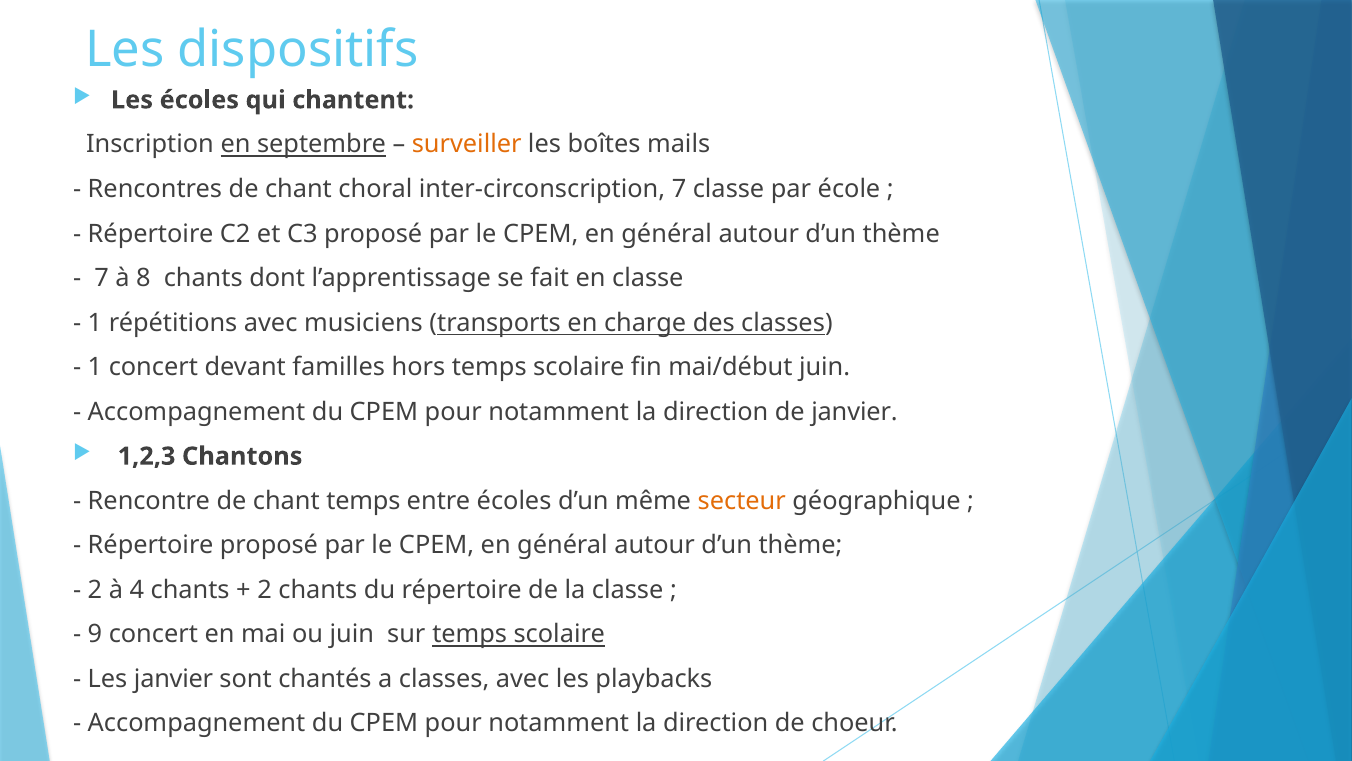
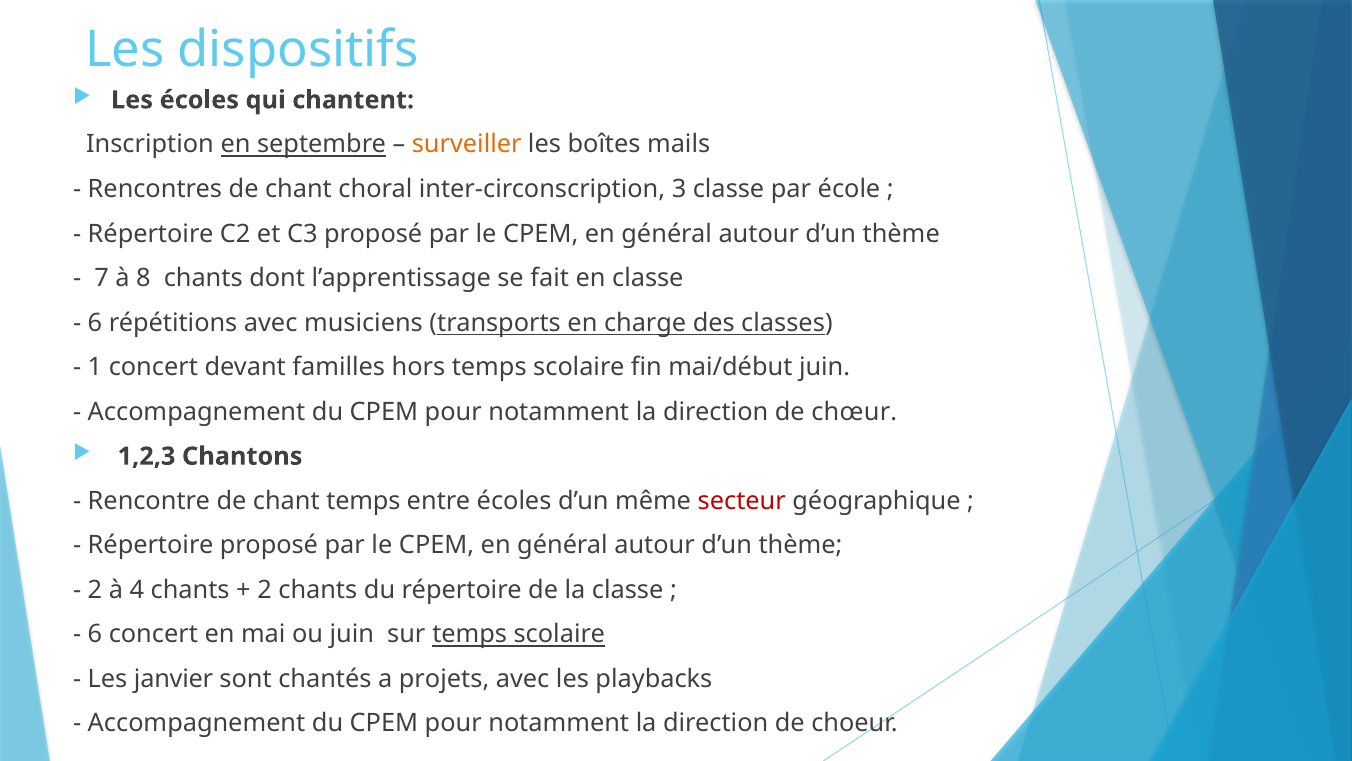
inter-circonscription 7: 7 -> 3 (679, 189)
1: 1 -> 6 (95, 322)
de janvier: janvier -> chœur (854, 412)
secteur colour: orange -> red (742, 501)
9: 9 -> 6 (95, 634)
a classes: classes -> projets (444, 679)
